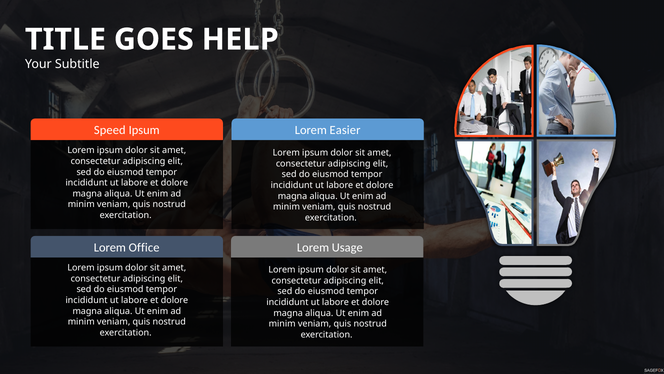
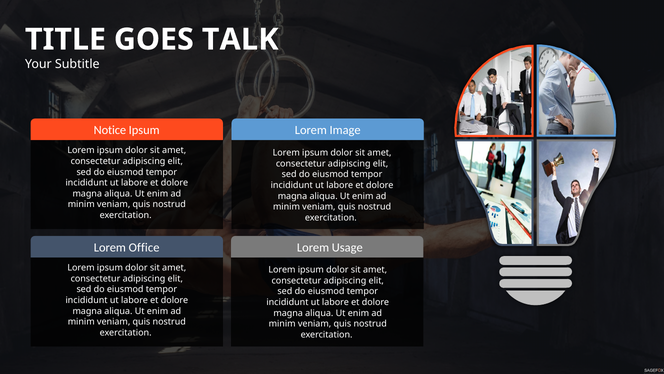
HELP: HELP -> TALK (240, 39)
Speed: Speed -> Notice (110, 130)
Easier: Easier -> Image (345, 130)
